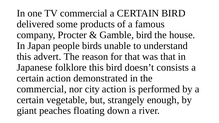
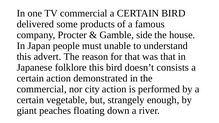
Gamble bird: bird -> side (144, 35)
birds: birds -> must (92, 46)
